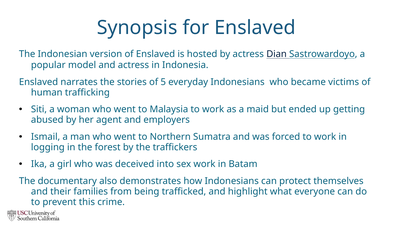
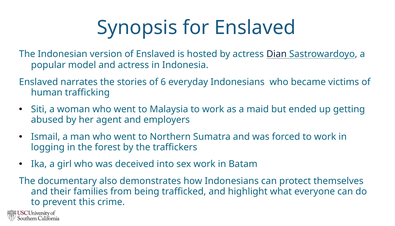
5: 5 -> 6 (163, 82)
